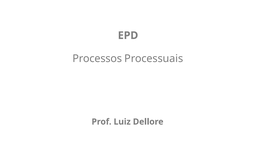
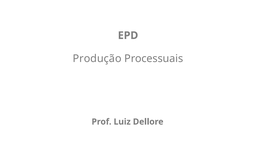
Processos: Processos -> Produção (97, 58)
